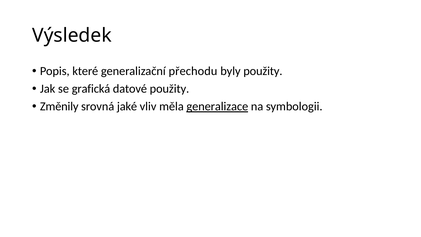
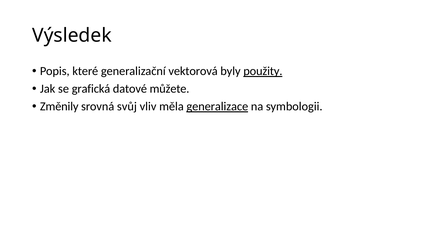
přechodu: přechodu -> vektorová (193, 71)
použity underline: none -> present (263, 71)
datové použity: použity -> můžete (170, 89)
jaké: jaké -> svůj (127, 106)
